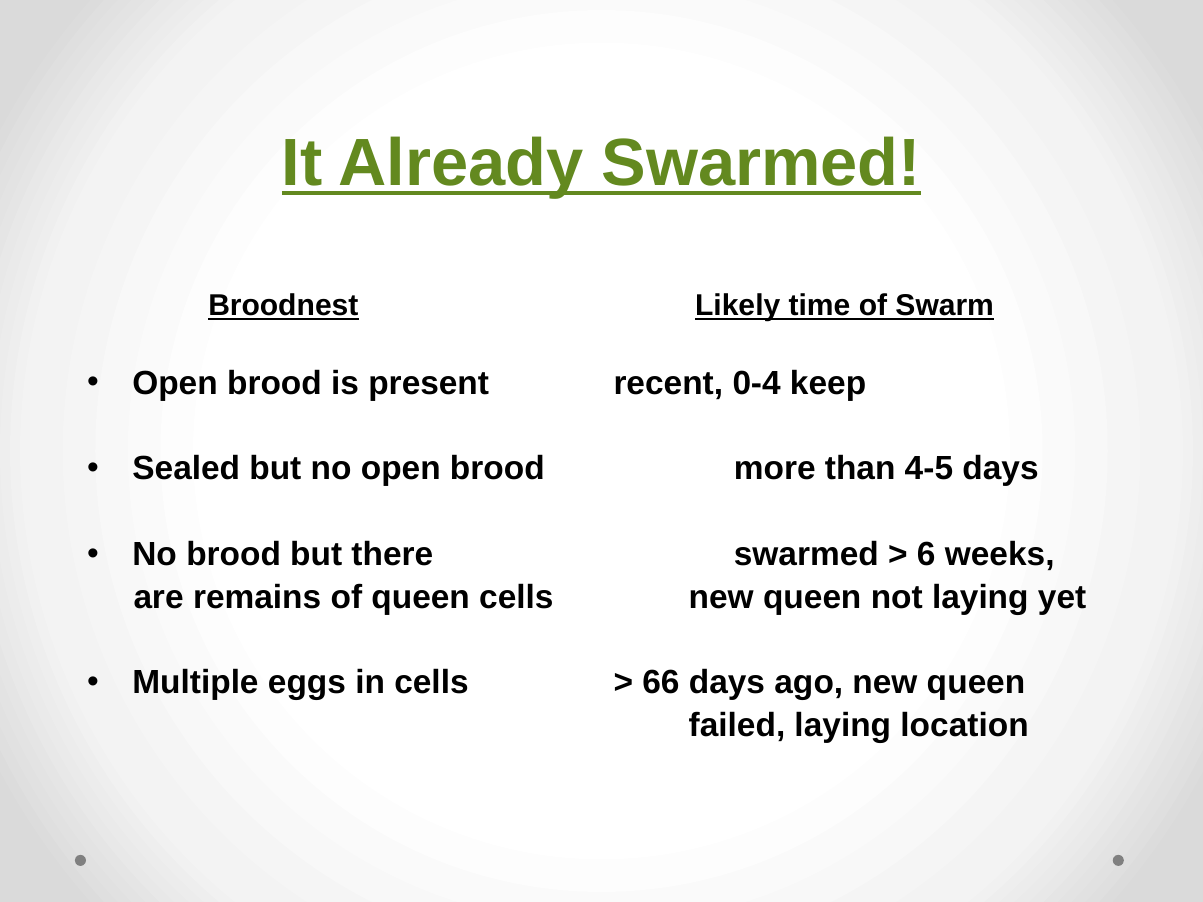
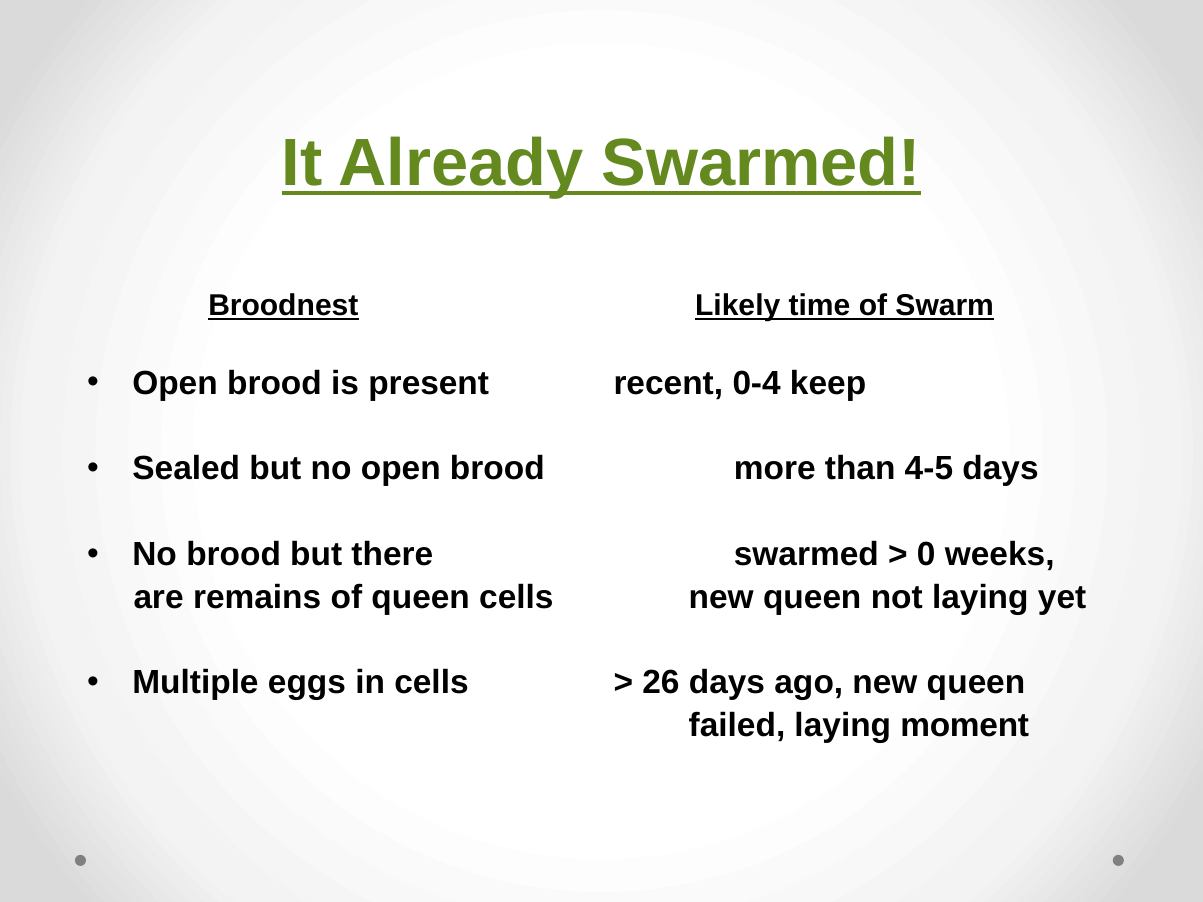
6: 6 -> 0 (926, 555)
66: 66 -> 26 (661, 683)
location: location -> moment (965, 726)
